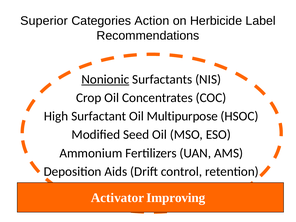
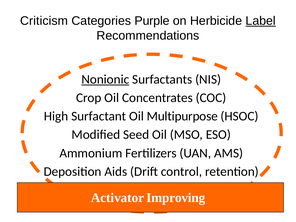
Superior: Superior -> Criticism (44, 21)
Action: Action -> Purple (152, 21)
Label underline: none -> present (261, 21)
